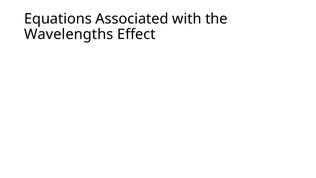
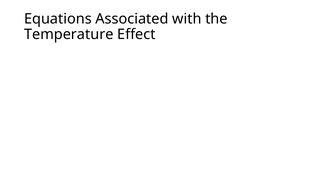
Wavelengths: Wavelengths -> Temperature (69, 34)
